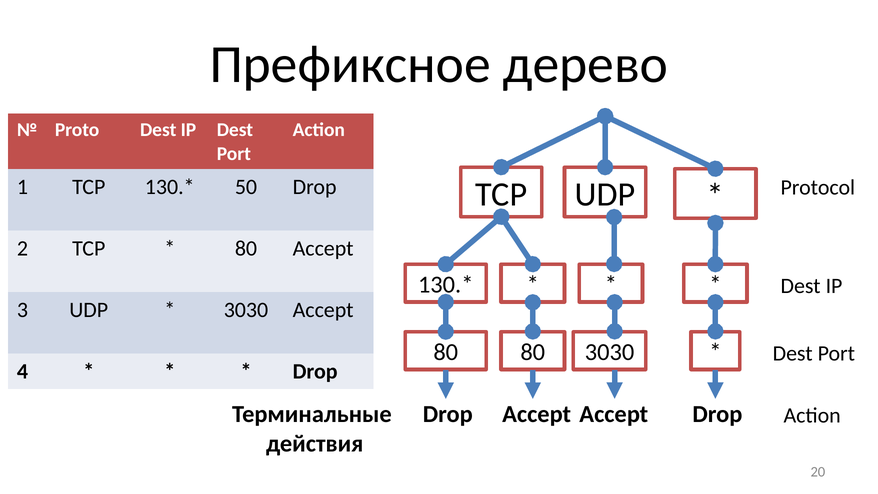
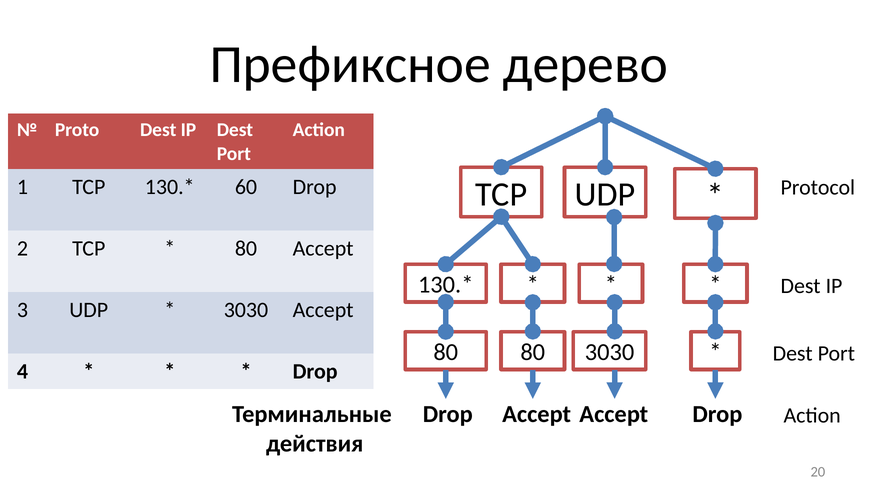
50: 50 -> 60 (246, 187)
